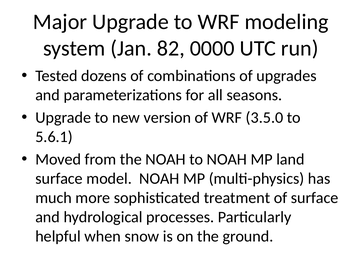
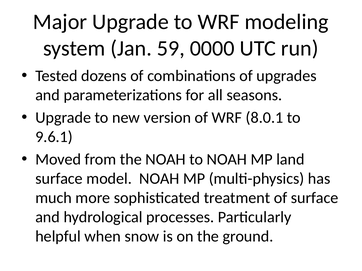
82: 82 -> 59 (171, 48)
3.5.0: 3.5.0 -> 8.0.1 (264, 118)
5.6.1: 5.6.1 -> 9.6.1 (54, 137)
